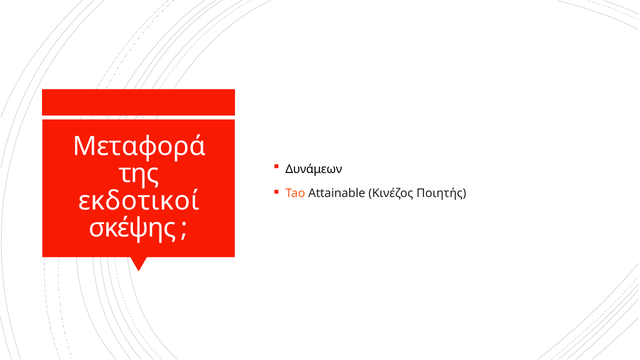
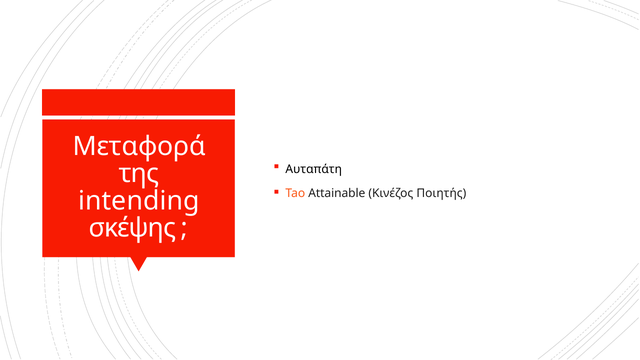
Δυνάμεων: Δυνάμεων -> Αυταπάτη (314, 169)
εκδοτικοί: εκδοτικοί -> intending (139, 201)
